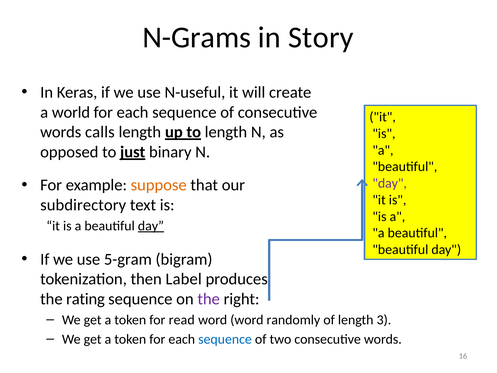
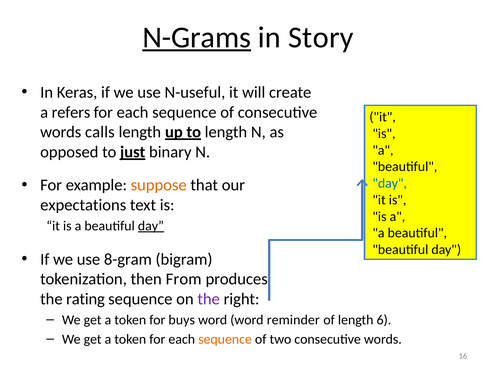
N-Grams underline: none -> present (197, 37)
world: world -> refers (71, 112)
day colour: purple -> blue (390, 183)
subdirectory: subdirectory -> expectations (83, 205)
5-gram: 5-gram -> 8-gram (128, 259)
Label: Label -> From (184, 279)
read: read -> buys (182, 320)
randomly: randomly -> reminder (293, 320)
3: 3 -> 6 (384, 320)
sequence colour: blue -> orange (225, 339)
